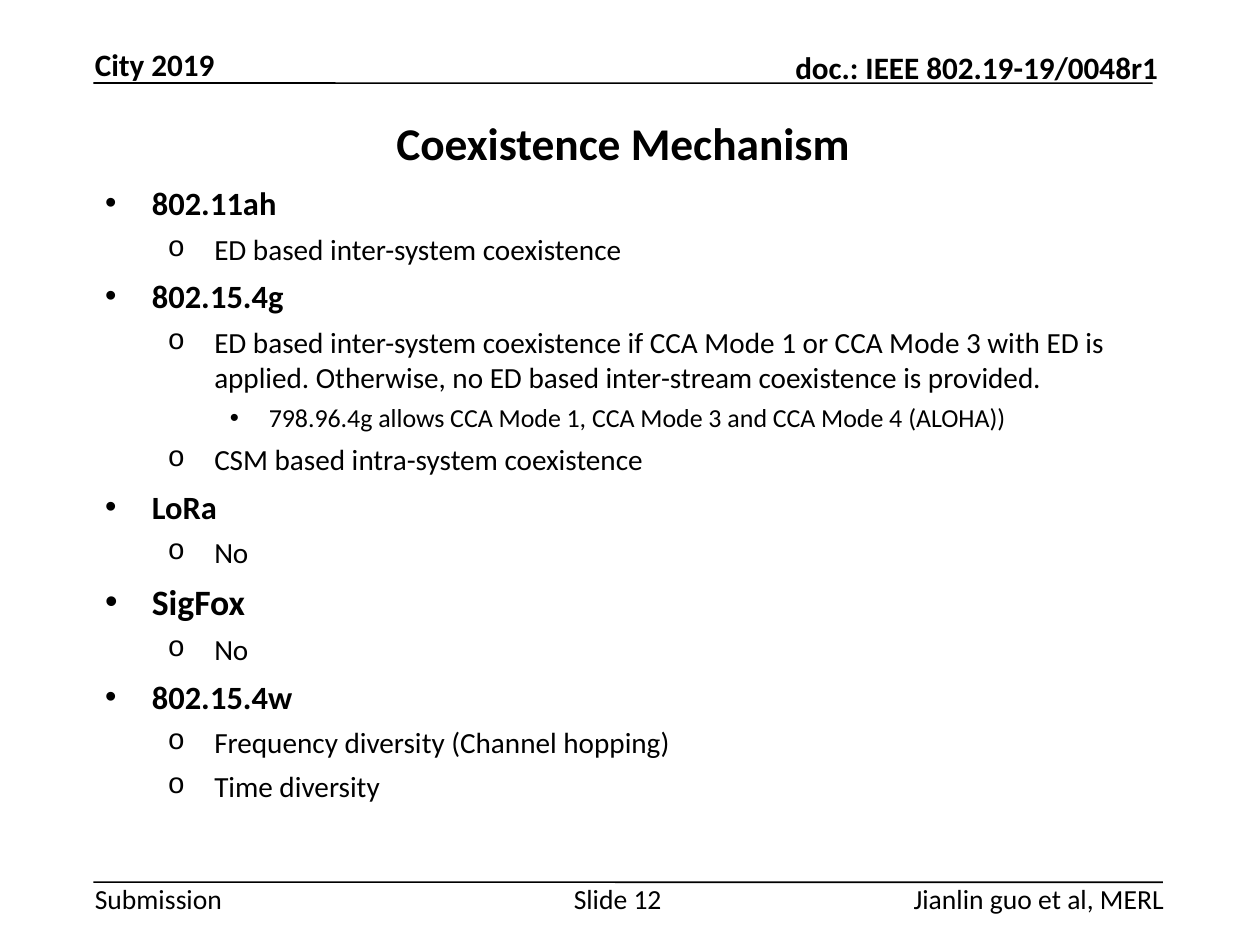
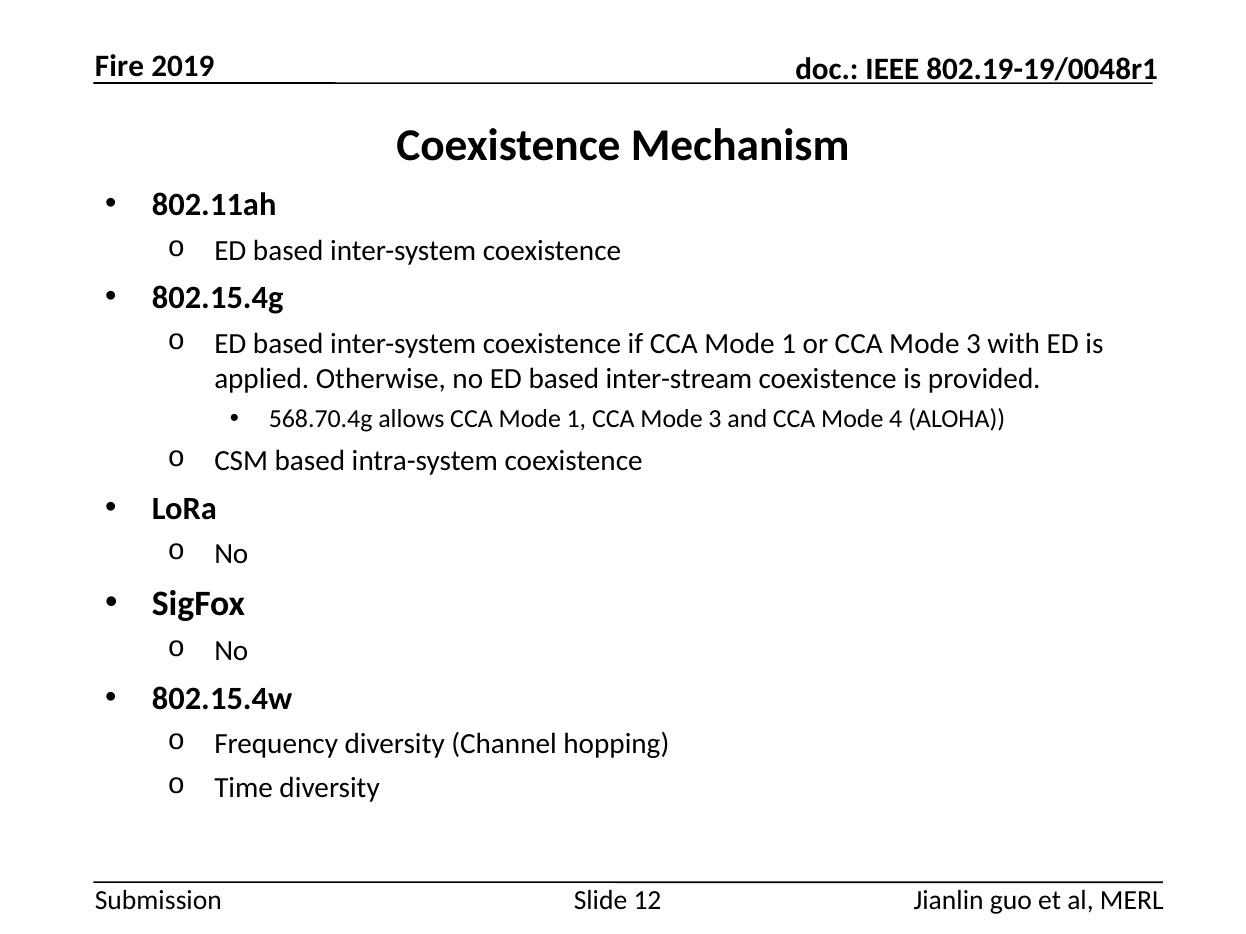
City: City -> Fire (120, 66)
798.96.4g: 798.96.4g -> 568.70.4g (321, 419)
